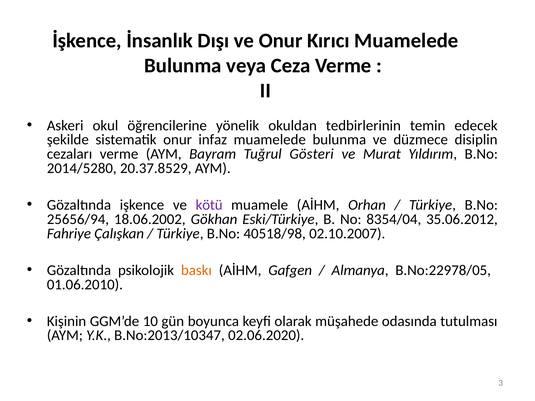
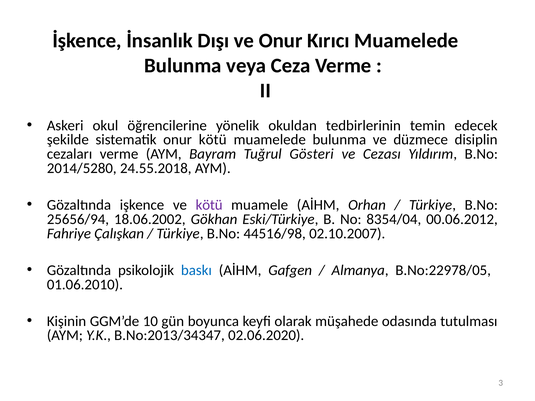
onur infaz: infaz -> kötü (213, 140)
Murat: Murat -> Cezası (382, 154)
20.37.8529: 20.37.8529 -> 24.55.2018 (156, 168)
35.06.2012: 35.06.2012 -> 00.06.2012 (462, 219)
40518/98: 40518/98 -> 44516/98 (275, 234)
baskı colour: orange -> blue (196, 270)
B.No:2013/10347: B.No:2013/10347 -> B.No:2013/34347 (169, 336)
